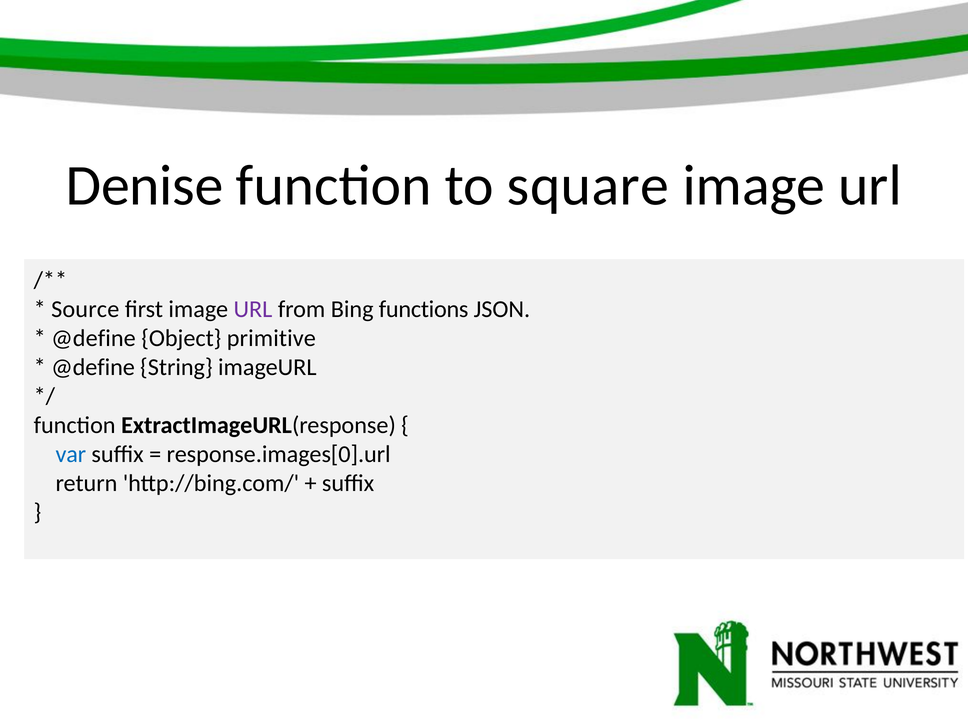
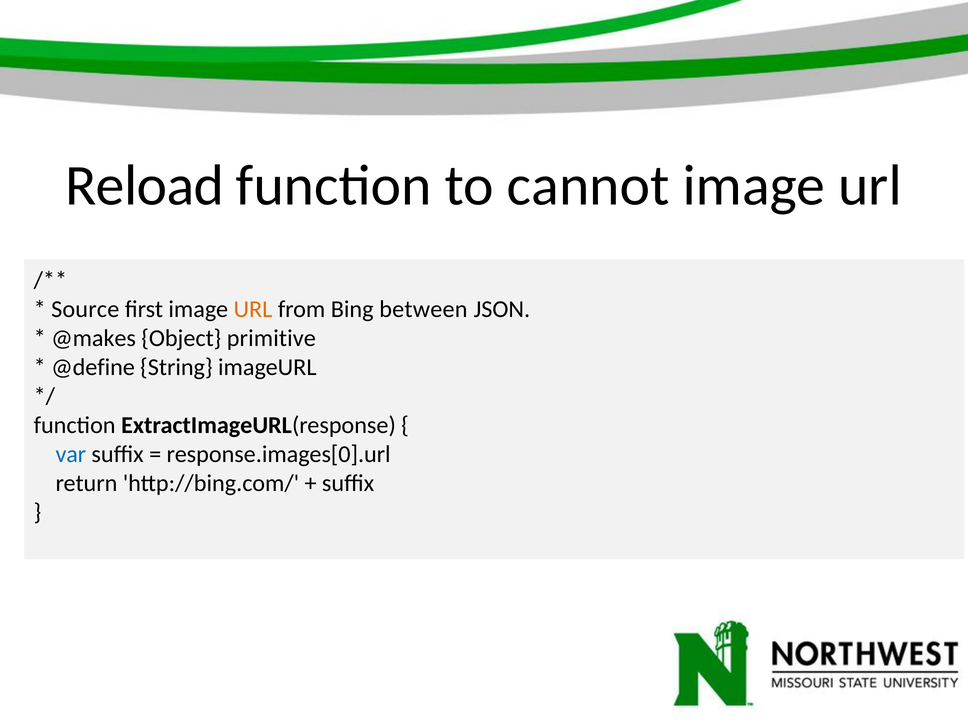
Denise: Denise -> Reload (145, 186)
square: square -> cannot (588, 186)
URL colour: purple -> orange (253, 309)
functions: functions -> between (423, 309)
@define: @define -> @makes (94, 338)
